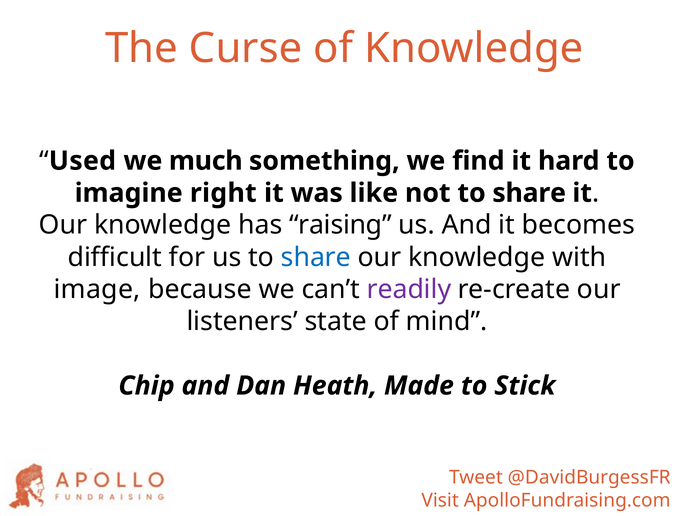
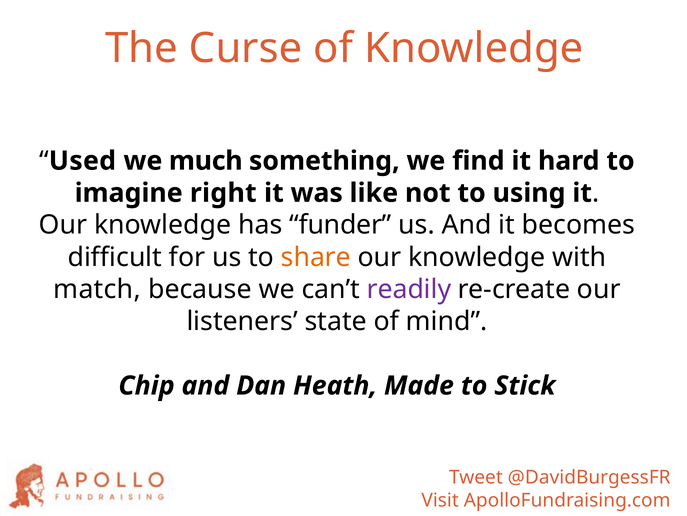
not to share: share -> using (529, 193)
raising: raising -> funder (340, 225)
share colour: blue -> orange (316, 257)
image: image -> match (97, 289)
